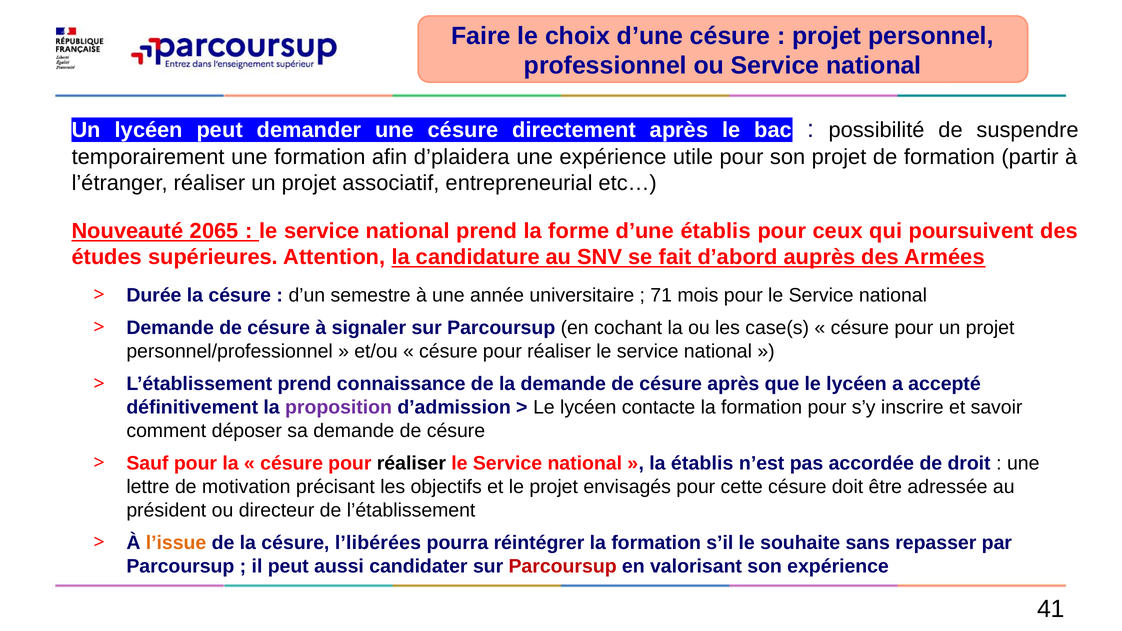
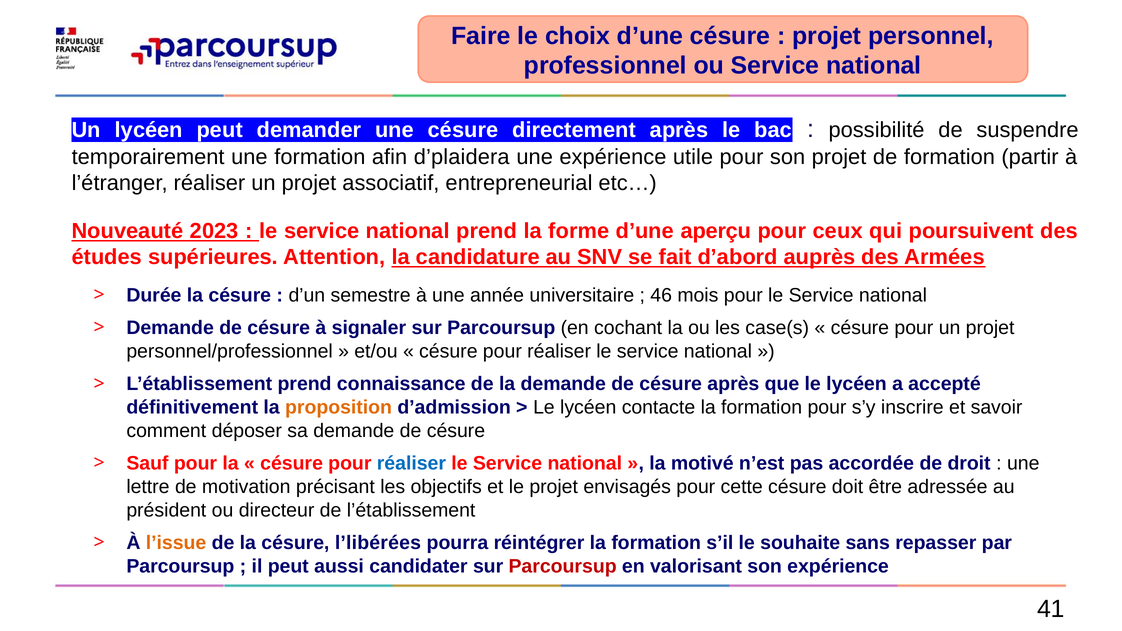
2065: 2065 -> 2023 (214, 231)
d’une établis: établis -> aperçu (716, 231)
71: 71 -> 46 (661, 295)
proposition colour: purple -> orange (339, 407)
réaliser colour: black -> blue (411, 464)
la établis: établis -> motivé (702, 464)
